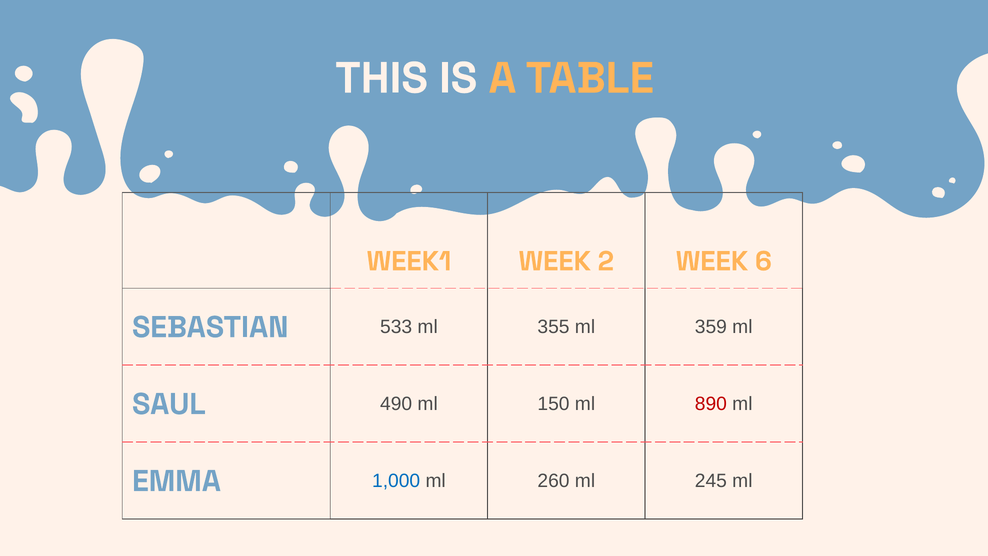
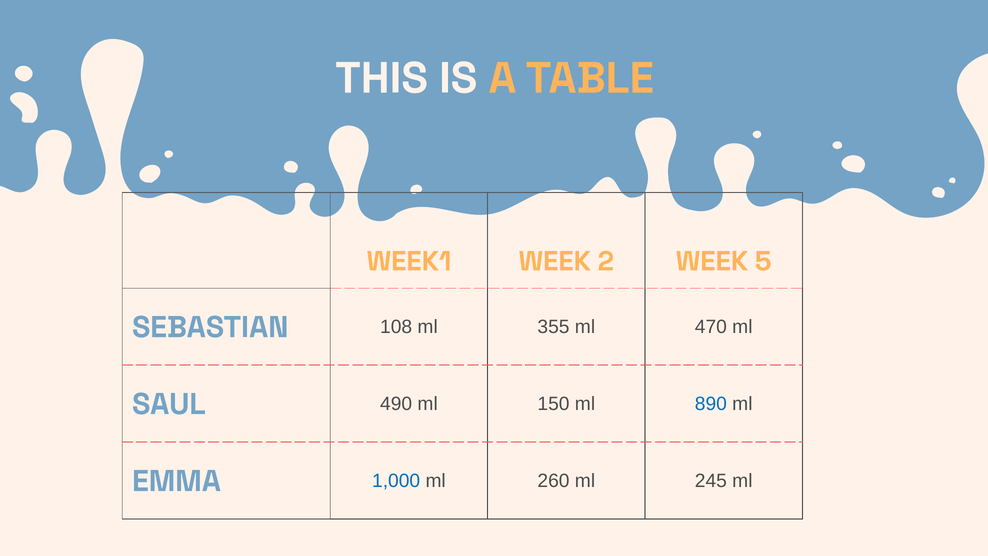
6: 6 -> 5 (763, 261)
533: 533 -> 108 (396, 327)
359: 359 -> 470 (711, 327)
890 colour: red -> blue (711, 404)
